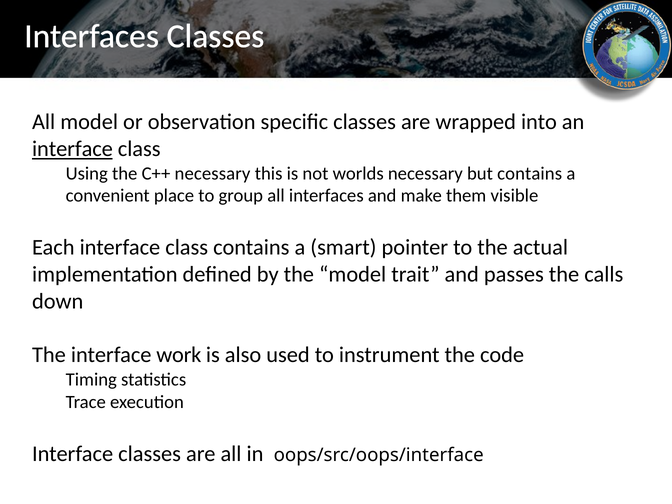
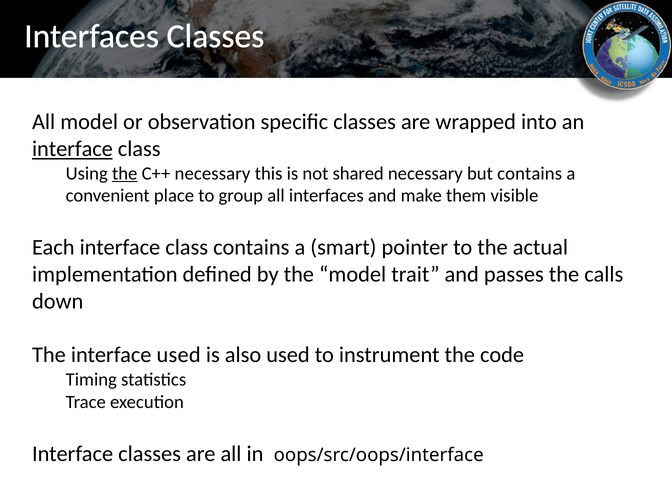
the underline: none -> present (125, 173)
worlds: worlds -> shared (358, 173)
interface work: work -> used (179, 355)
